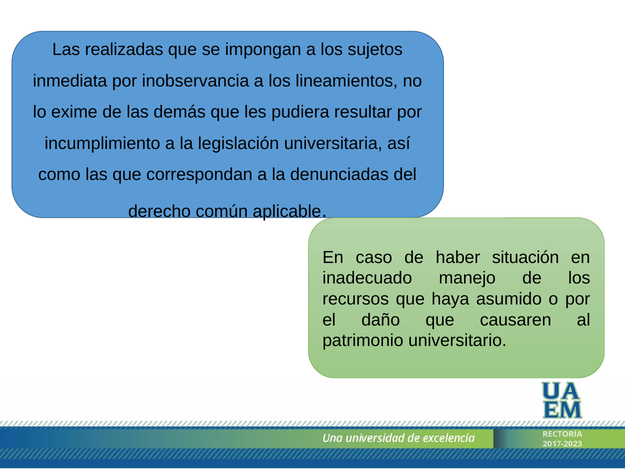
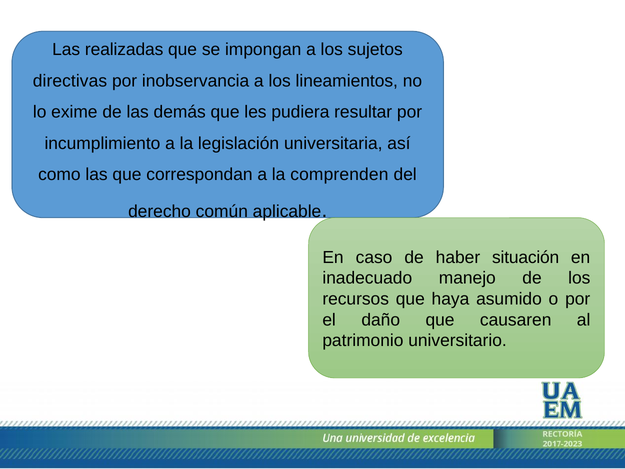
inmediata: inmediata -> directivas (70, 81)
denunciadas: denunciadas -> comprenden (339, 175)
